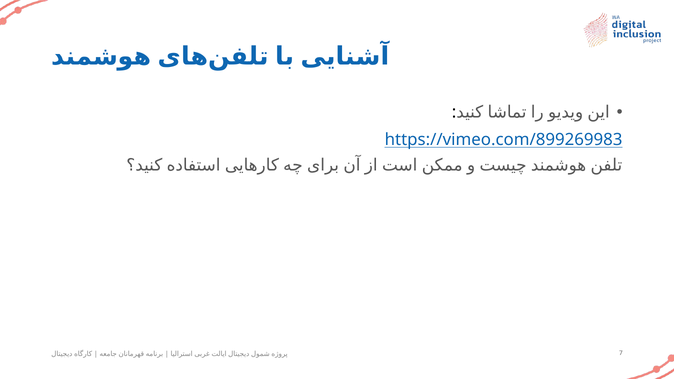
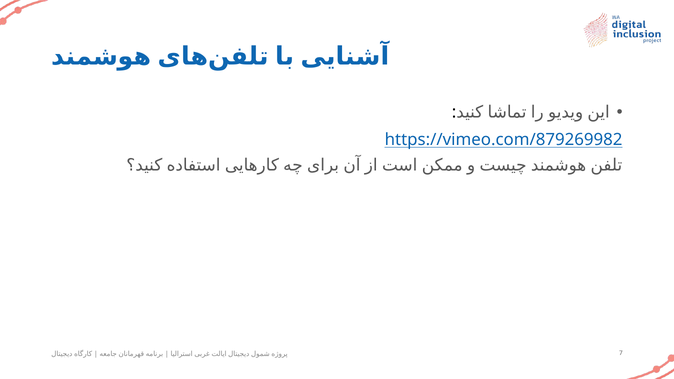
https://vimeo.com/899269983: https://vimeo.com/899269983 -> https://vimeo.com/879269982 (504, 140)
